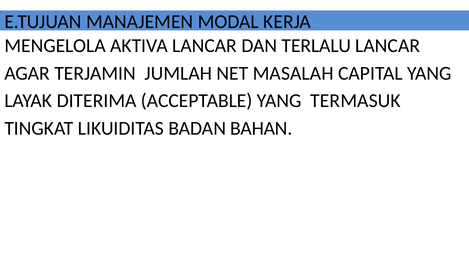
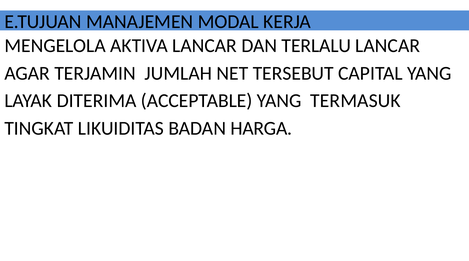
MASALAH: MASALAH -> TERSEBUT (293, 73)
BAHAN: BAHAN -> HARGA (261, 128)
